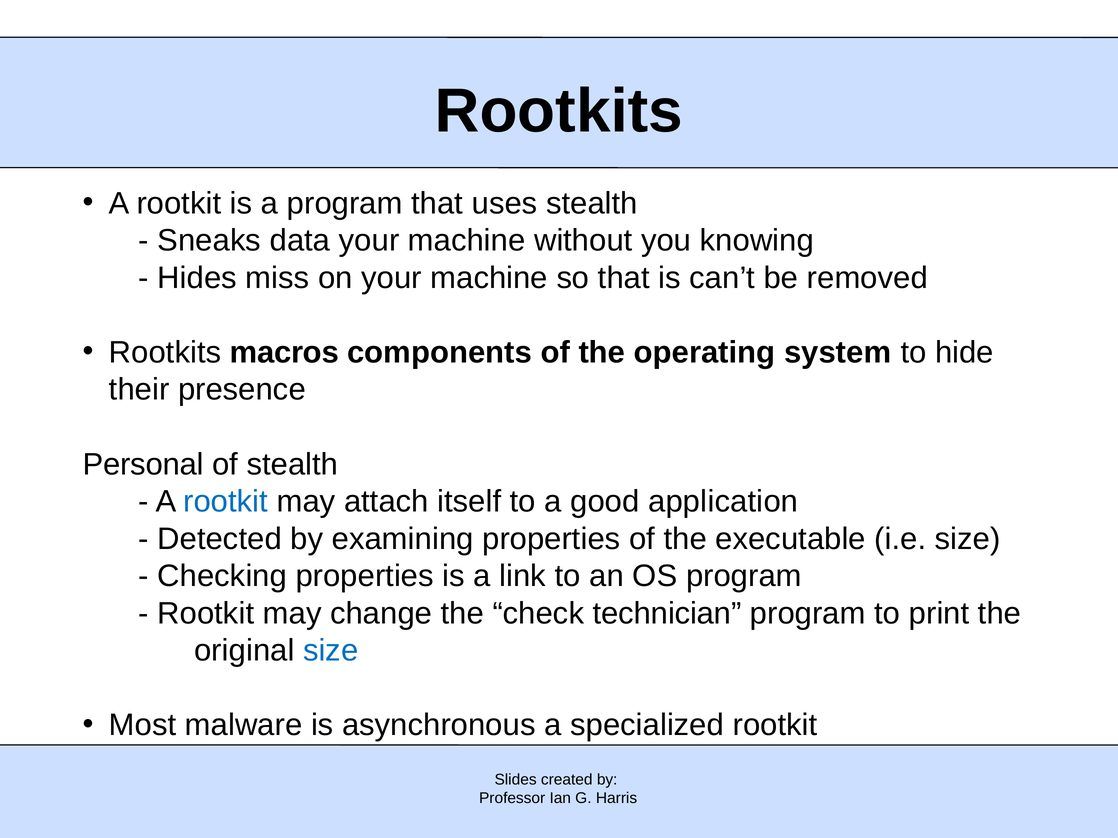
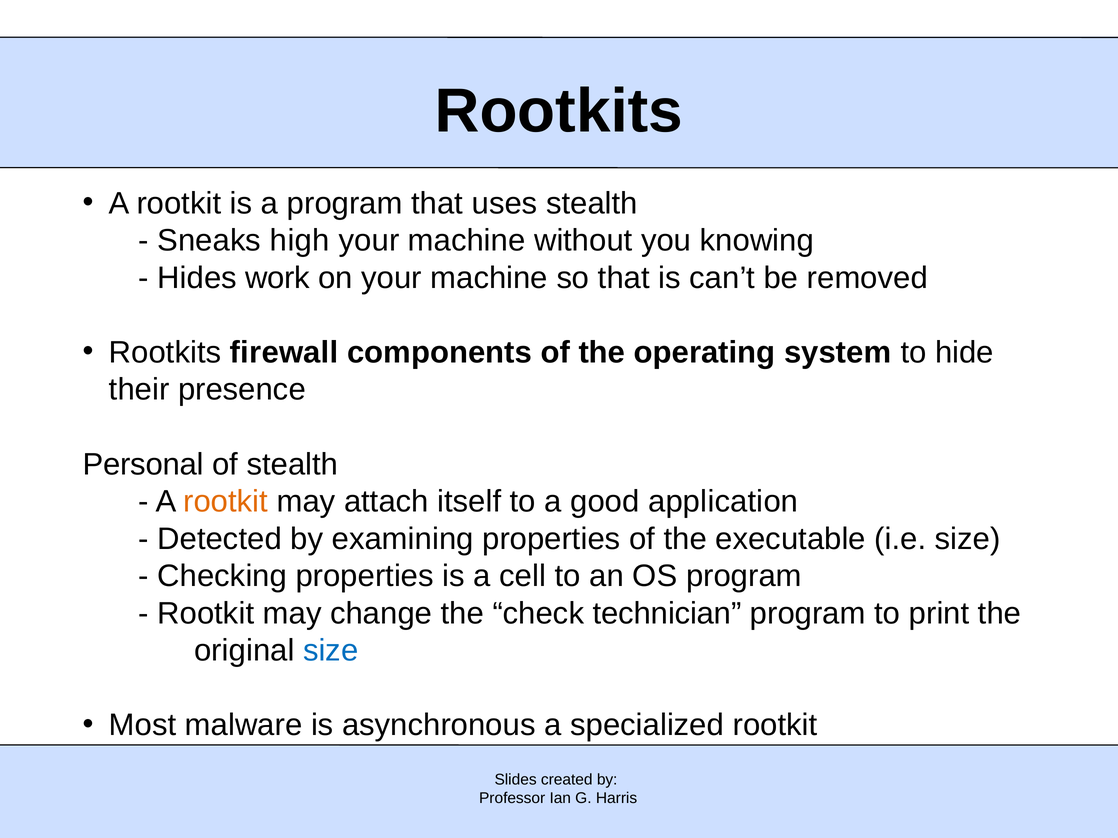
data: data -> high (300, 241)
miss: miss -> work (278, 278)
macros: macros -> firewall (284, 353)
rootkit colour: blue -> orange (226, 502)
link: link -> cell (523, 576)
